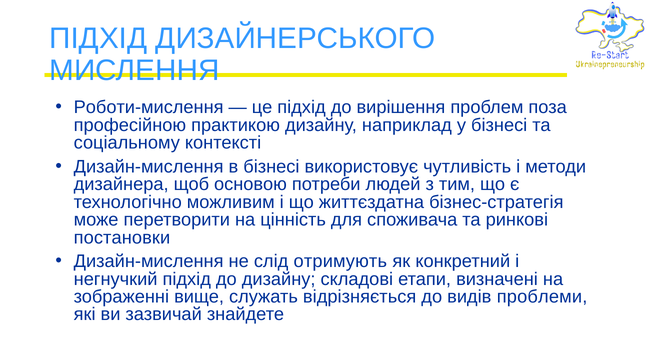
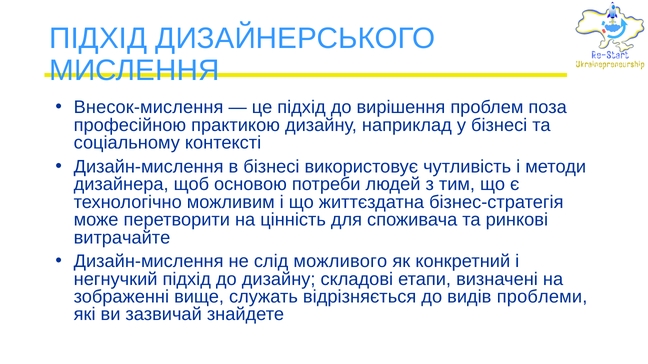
Роботи-мислення: Роботи-мислення -> Внесок-мислення (149, 108)
постановки: постановки -> витрачайте (122, 238)
отримують: отримують -> можливого (340, 262)
